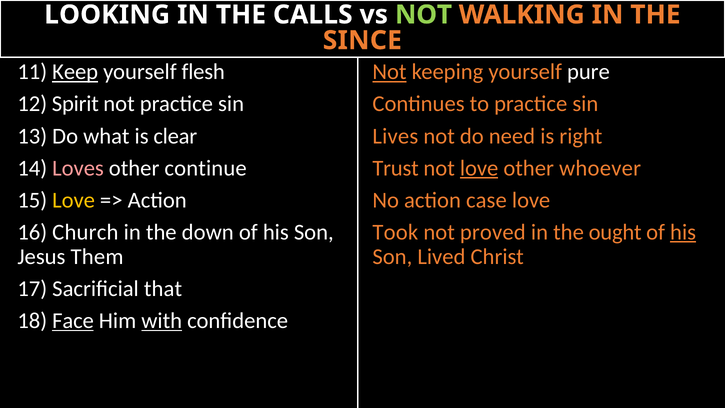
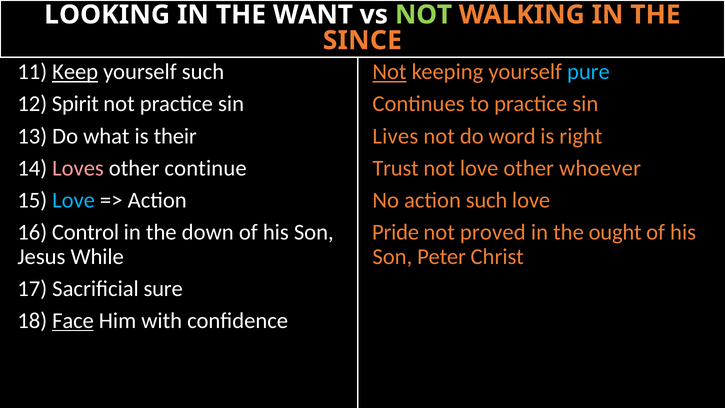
CALLS: CALLS -> WANT (313, 15)
yourself flesh: flesh -> such (203, 72)
pure colour: white -> light blue (588, 72)
clear: clear -> their (175, 136)
need: need -> word (512, 136)
love underline: present -> none (479, 168)
Love colour: yellow -> light blue (74, 200)
action case: case -> such (487, 200)
Church: Church -> Control (86, 232)
Took: Took -> Pride (396, 232)
his underline: present -> none (683, 232)
Them: Them -> While (97, 257)
Lived: Lived -> Peter (442, 257)
that: that -> sure (163, 289)
with underline: present -> none (162, 321)
